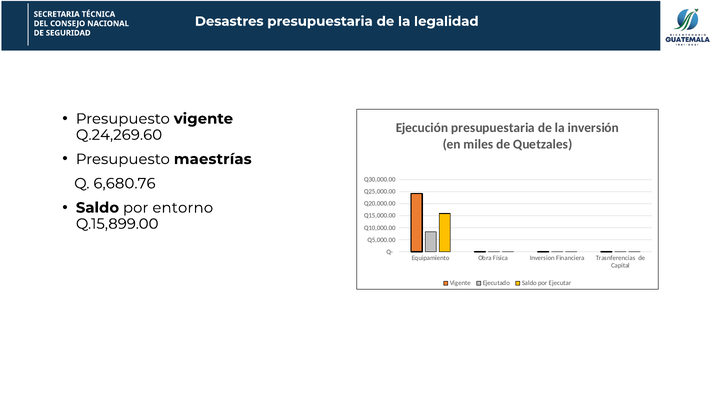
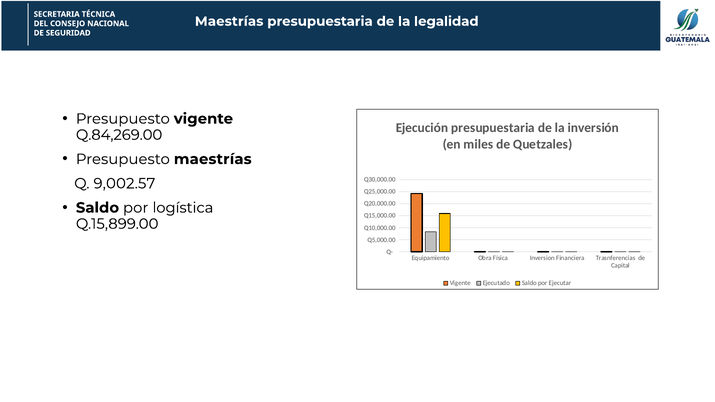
Desastres: Desastres -> Maestrías (229, 21)
Q.24,269.60: Q.24,269.60 -> Q.84,269.00 (119, 135)
6,680.76: 6,680.76 -> 9,002.57 (124, 184)
entorno: entorno -> logística (183, 208)
